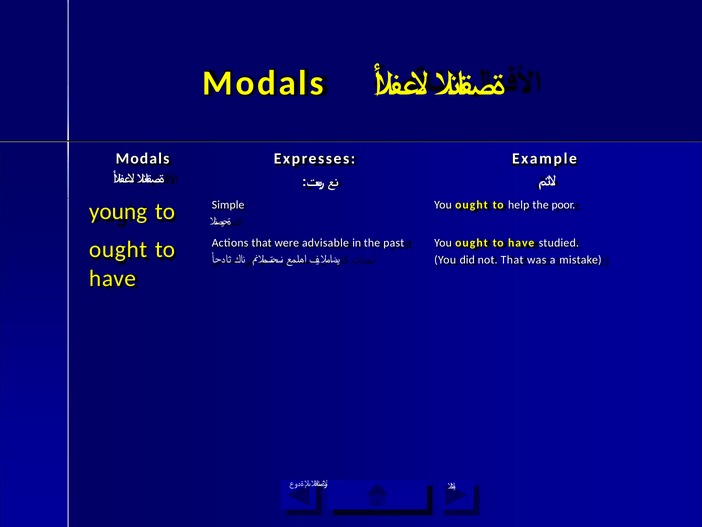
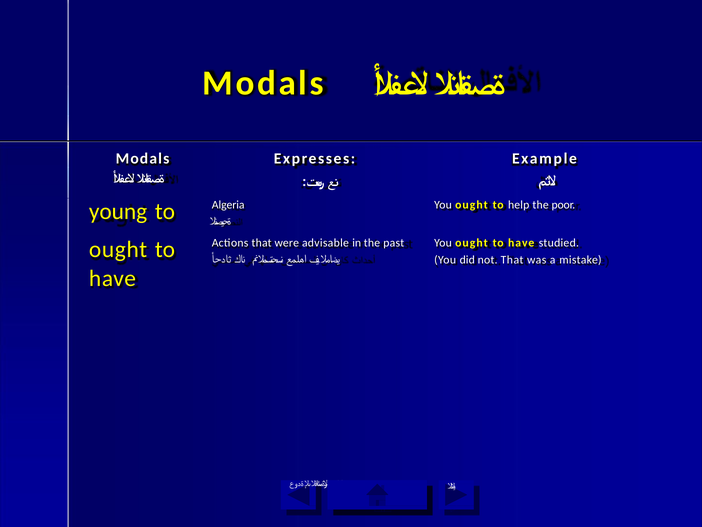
Simple: Simple -> Algeria (228, 205)
